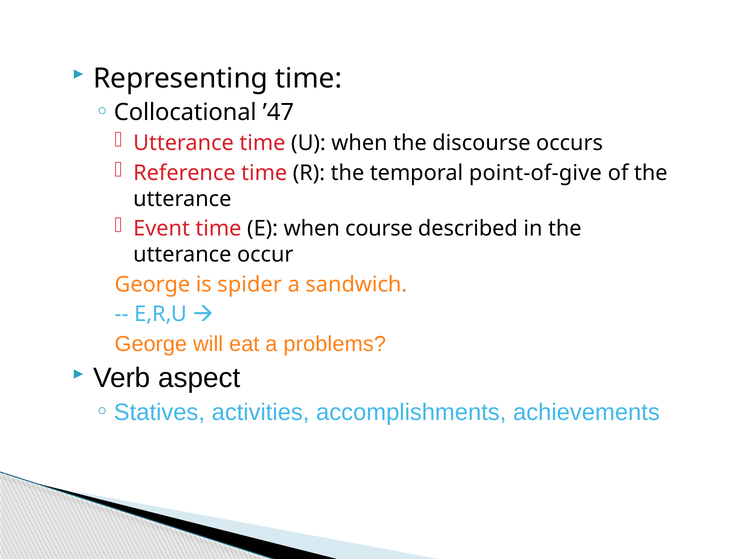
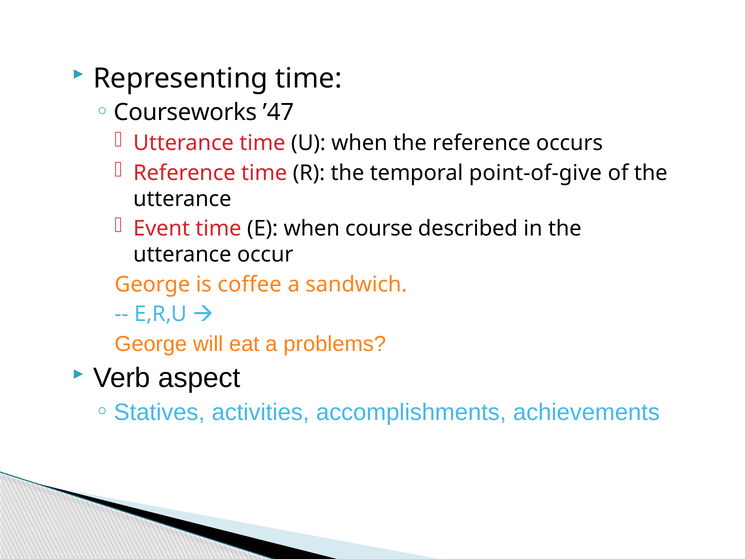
Collocational: Collocational -> Courseworks (185, 112)
the discourse: discourse -> reference (481, 143)
spider: spider -> coffee (250, 284)
